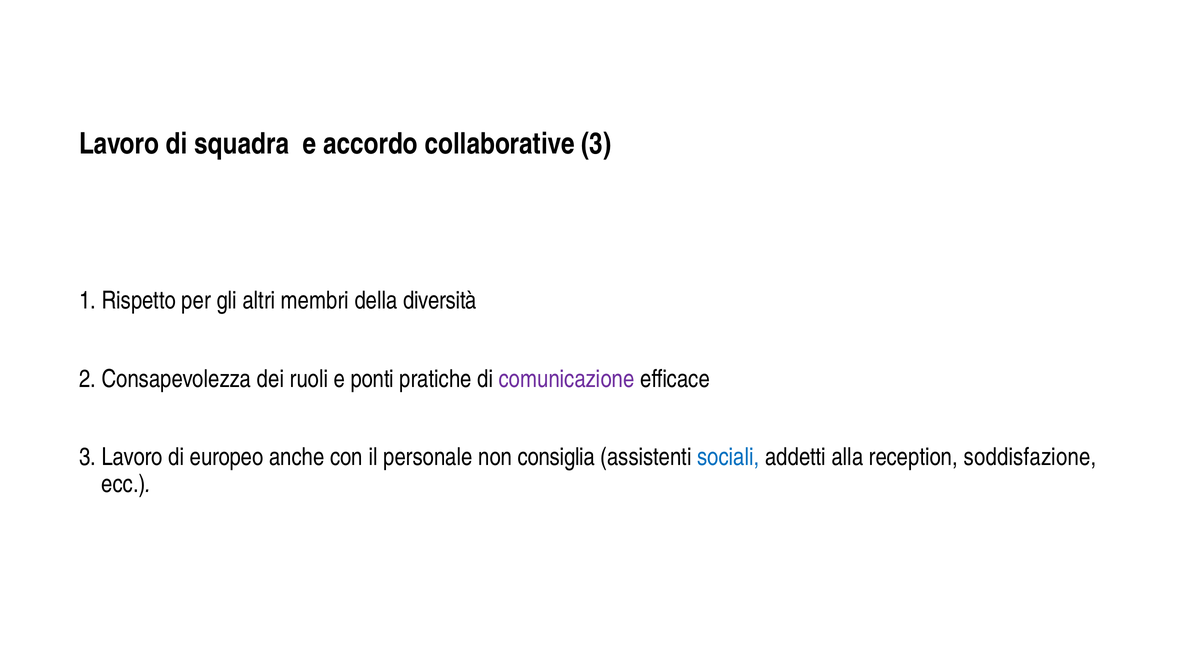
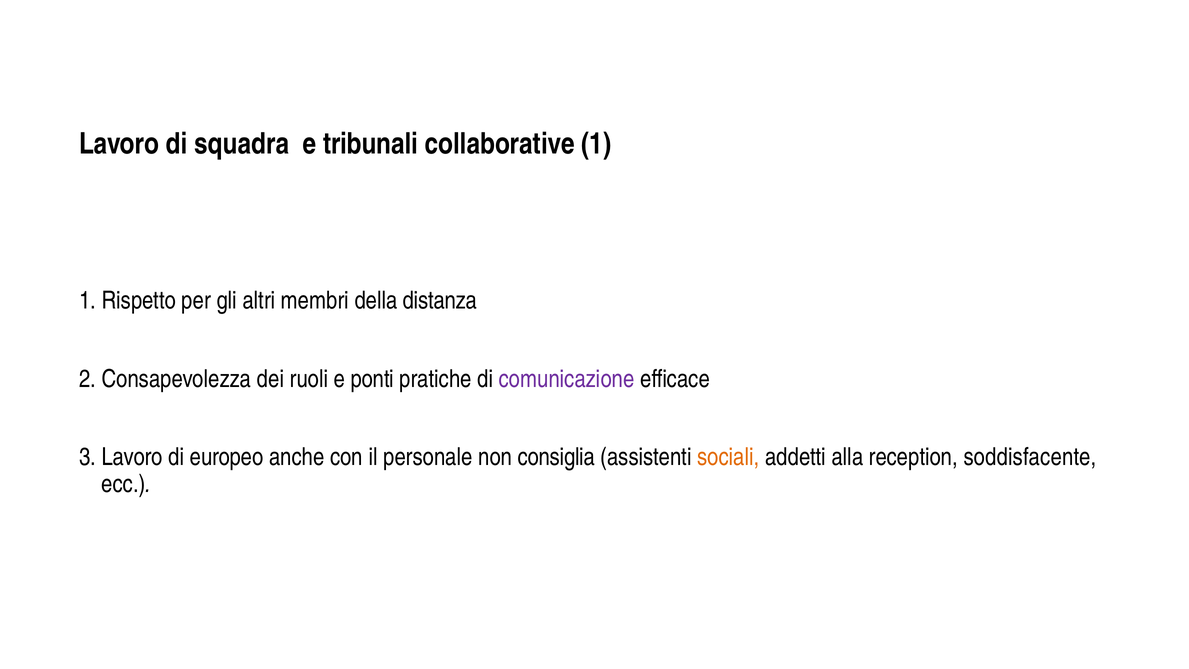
accordo: accordo -> tribunali (371, 144)
collaborative 3: 3 -> 1 (596, 144)
diversità: diversità -> distanza (440, 301)
sociali colour: blue -> orange (728, 457)
soddisfazione: soddisfazione -> soddisfacente (1030, 457)
